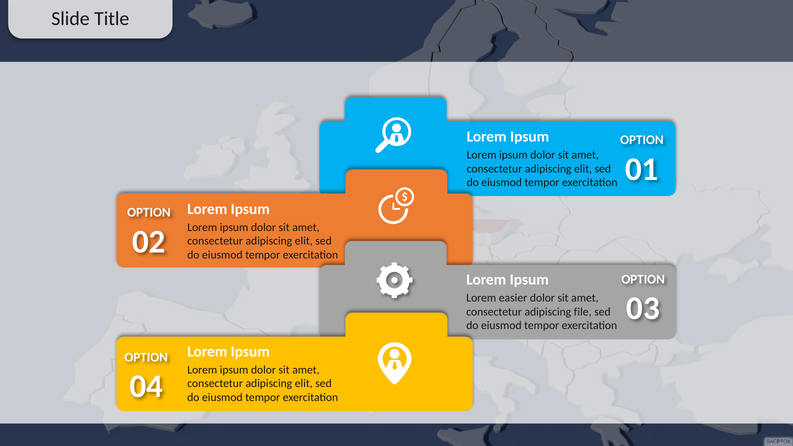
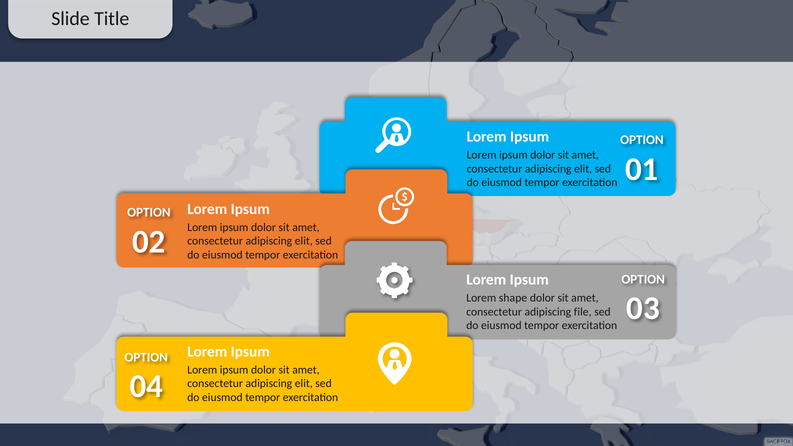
easier: easier -> shape (513, 298)
